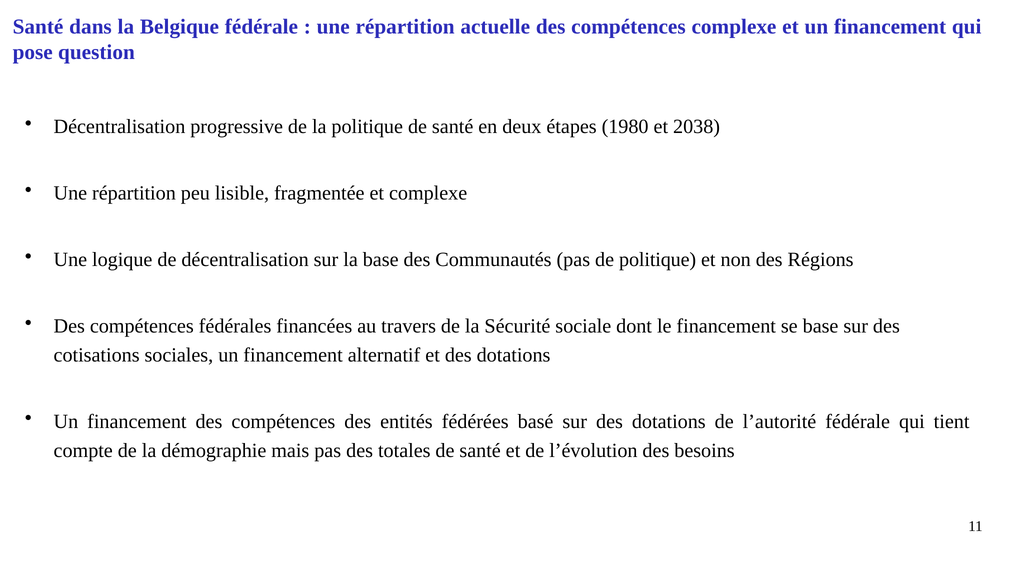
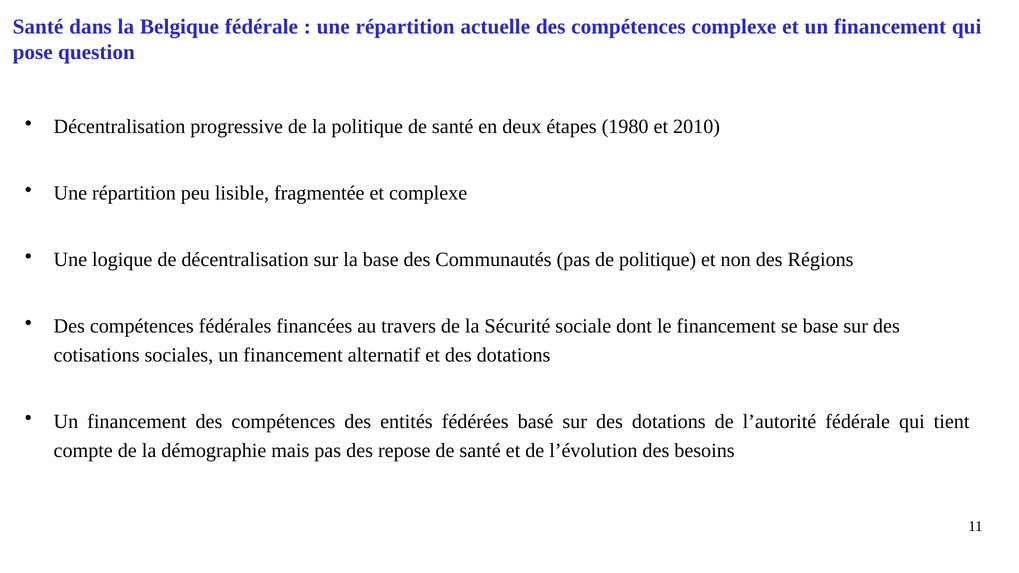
2038: 2038 -> 2010 (697, 127)
totales: totales -> repose (404, 451)
